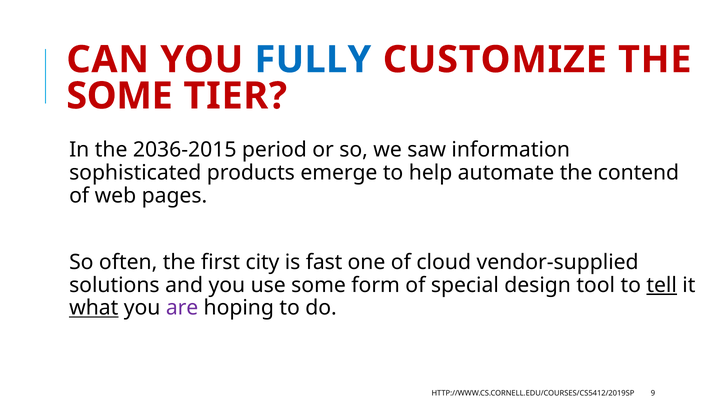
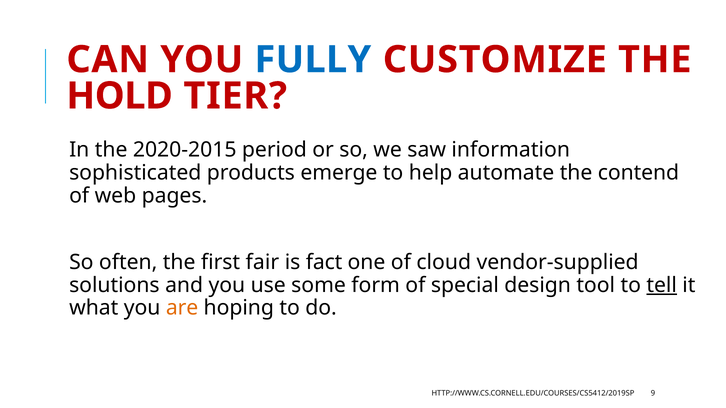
SOME: SOME -> HOLD (120, 96)
2036-2015: 2036-2015 -> 2020-2015 (185, 150)
city: city -> fair (262, 263)
fast: fast -> fact (324, 263)
what underline: present -> none (94, 308)
are colour: purple -> orange (182, 308)
